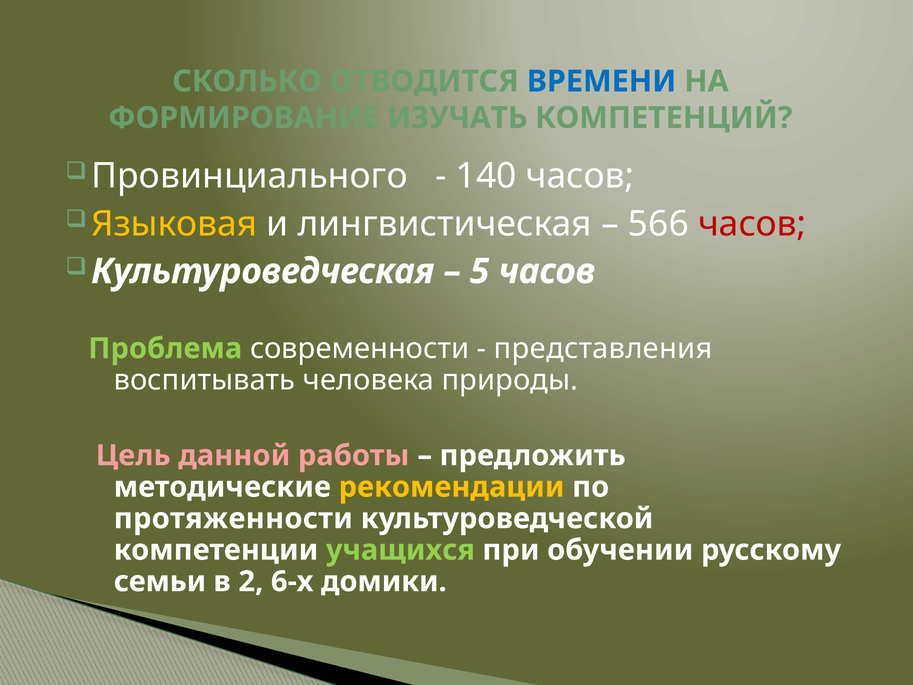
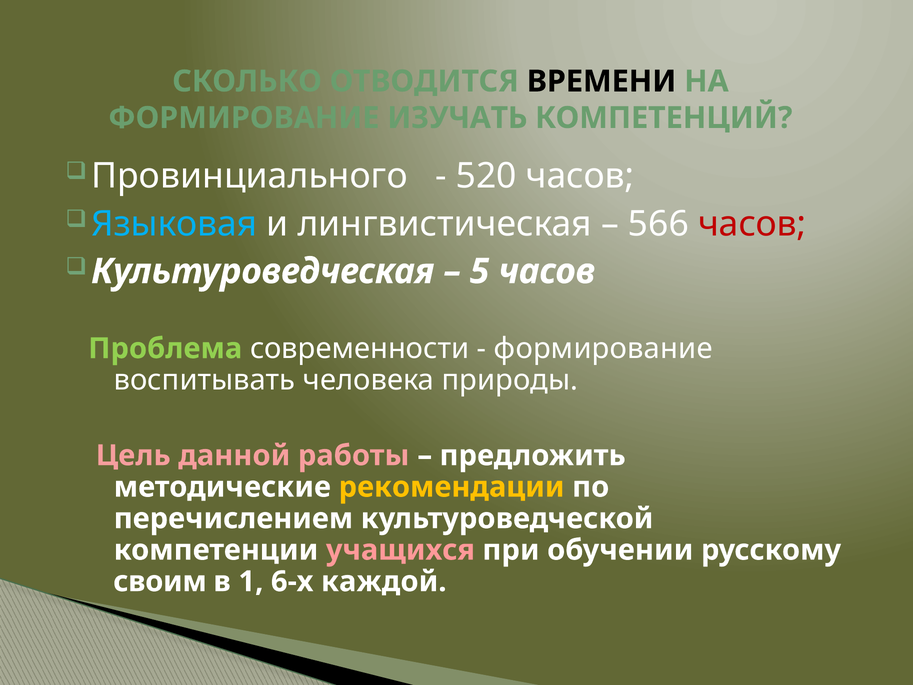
ВРЕМЕНИ colour: blue -> black (602, 81)
140: 140 -> 520 (486, 176)
Языковая colour: yellow -> light blue (174, 224)
представления: представления -> формирование (603, 348)
протяженности: протяженности -> перечислением (233, 518)
учащихся colour: light green -> pink (400, 550)
семьи: семьи -> своим (160, 581)
2: 2 -> 1 (251, 581)
домики: домики -> каждой (384, 581)
